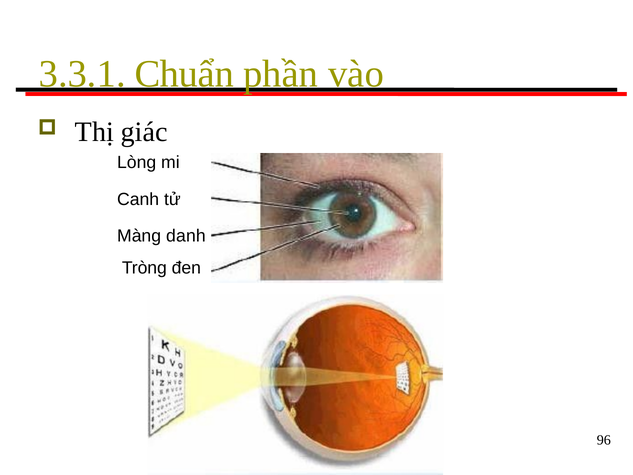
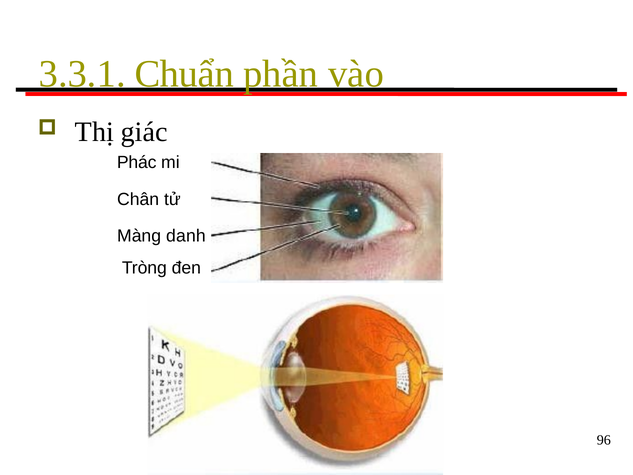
Lòng: Lòng -> Phác (137, 162)
Canh: Canh -> Chân (138, 199)
